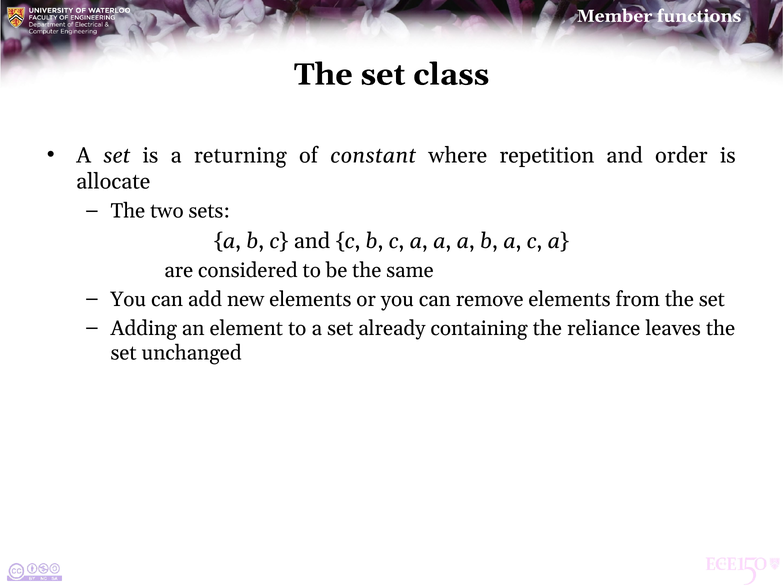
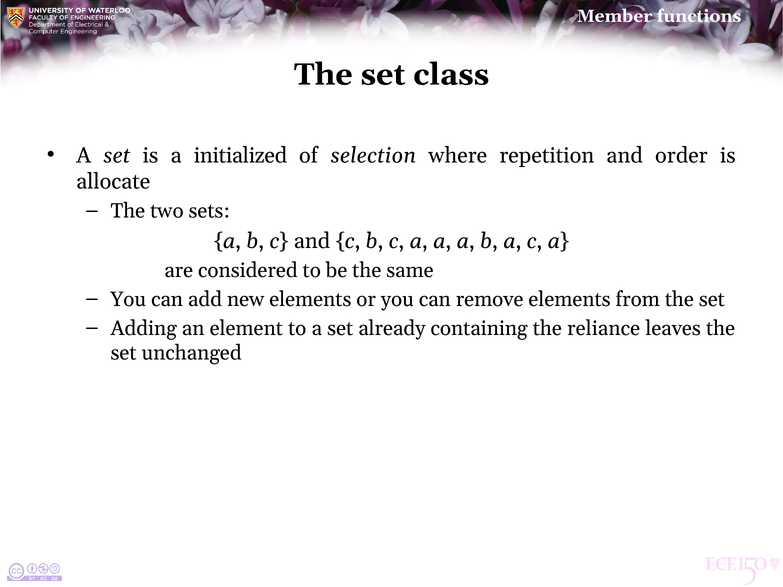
returning: returning -> initialized (240, 156)
constant: constant -> selection (373, 156)
